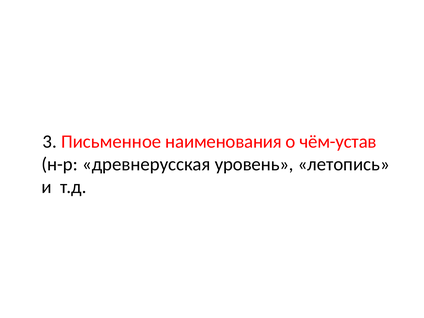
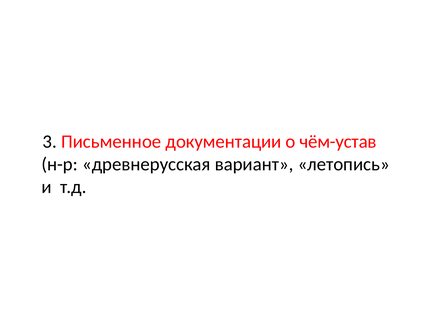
наименования: наименования -> документации (224, 142)
уровень: уровень -> вариант (254, 164)
